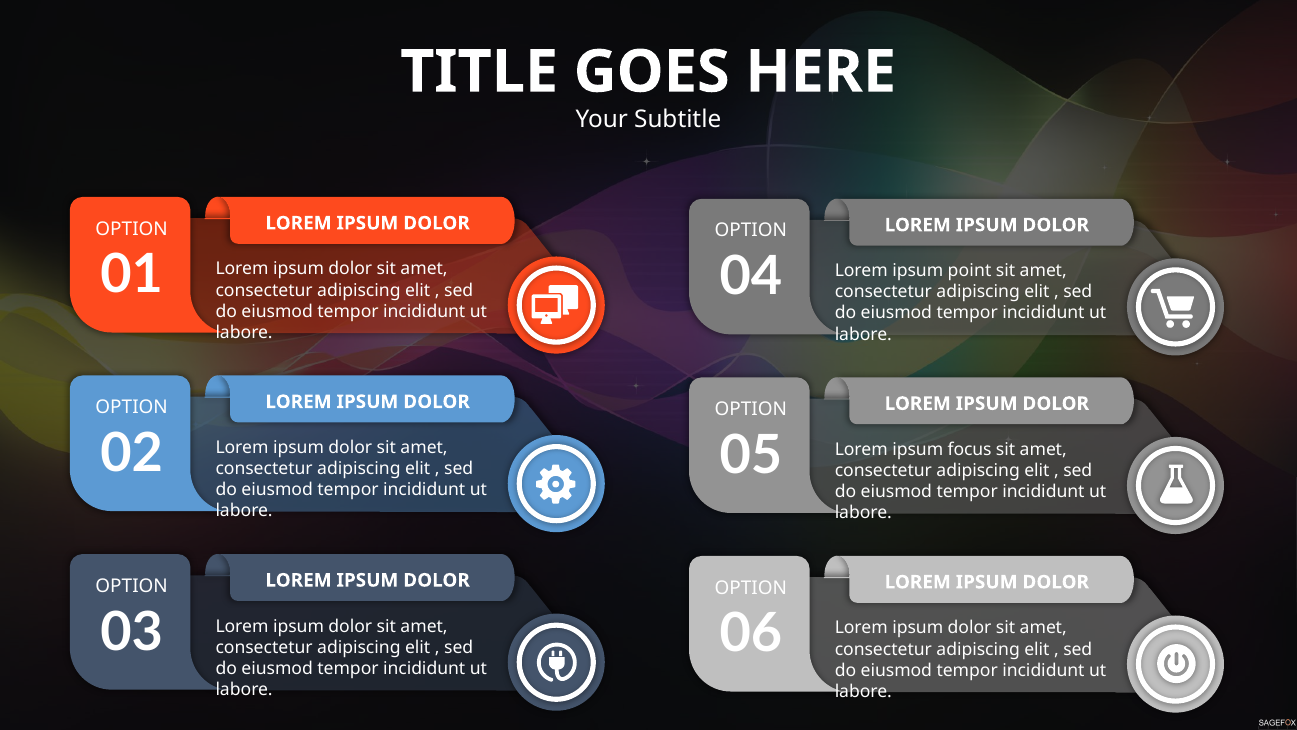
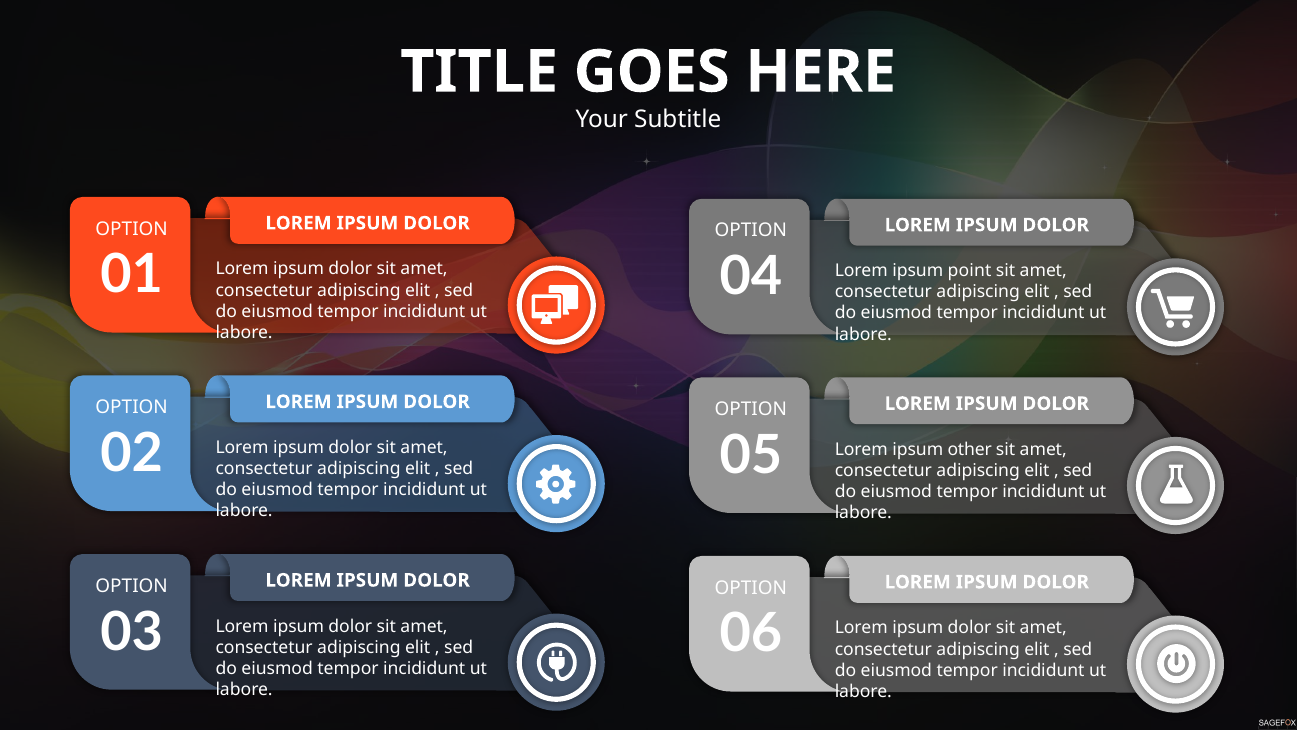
focus: focus -> other (970, 449)
